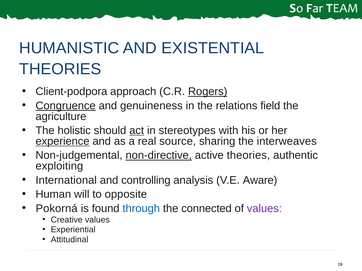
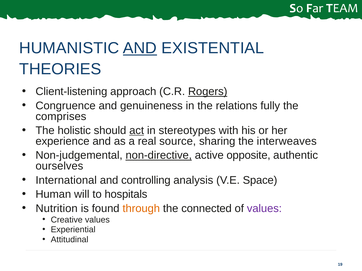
AND underline: none -> present (140, 48)
Client-podpora: Client-podpora -> Client-listening (71, 92)
Congruence underline: present -> none (66, 106)
field: field -> fully (270, 106)
agriculture: agriculture -> comprises (61, 117)
experience underline: present -> none (62, 141)
active theories: theories -> opposite (248, 156)
exploiting: exploiting -> ourselves (59, 166)
Aware: Aware -> Space (260, 181)
opposite: opposite -> hospitals (126, 195)
Pokorná: Pokorná -> Nutrition (57, 209)
through colour: blue -> orange (141, 209)
